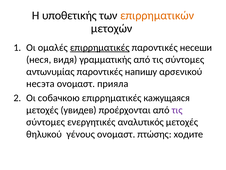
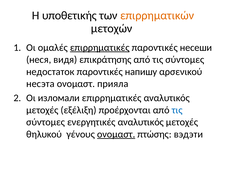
γραμματικής: γραμματικής -> επικράτησης (105, 59)
αντωνυμίας: αντωνυμίας -> недостаток (50, 72)
собачкою: собачкою -> изломали (59, 98)
επιρρηματικές кажущаяся: кажущаяся -> αναλυτικός (167, 98)
увидев: увидев -> εξέλιξη (79, 110)
τις colour: purple -> blue (177, 110)
ονομαστ underline: none -> present (116, 134)
ходите: ходите -> вэдэти (188, 134)
